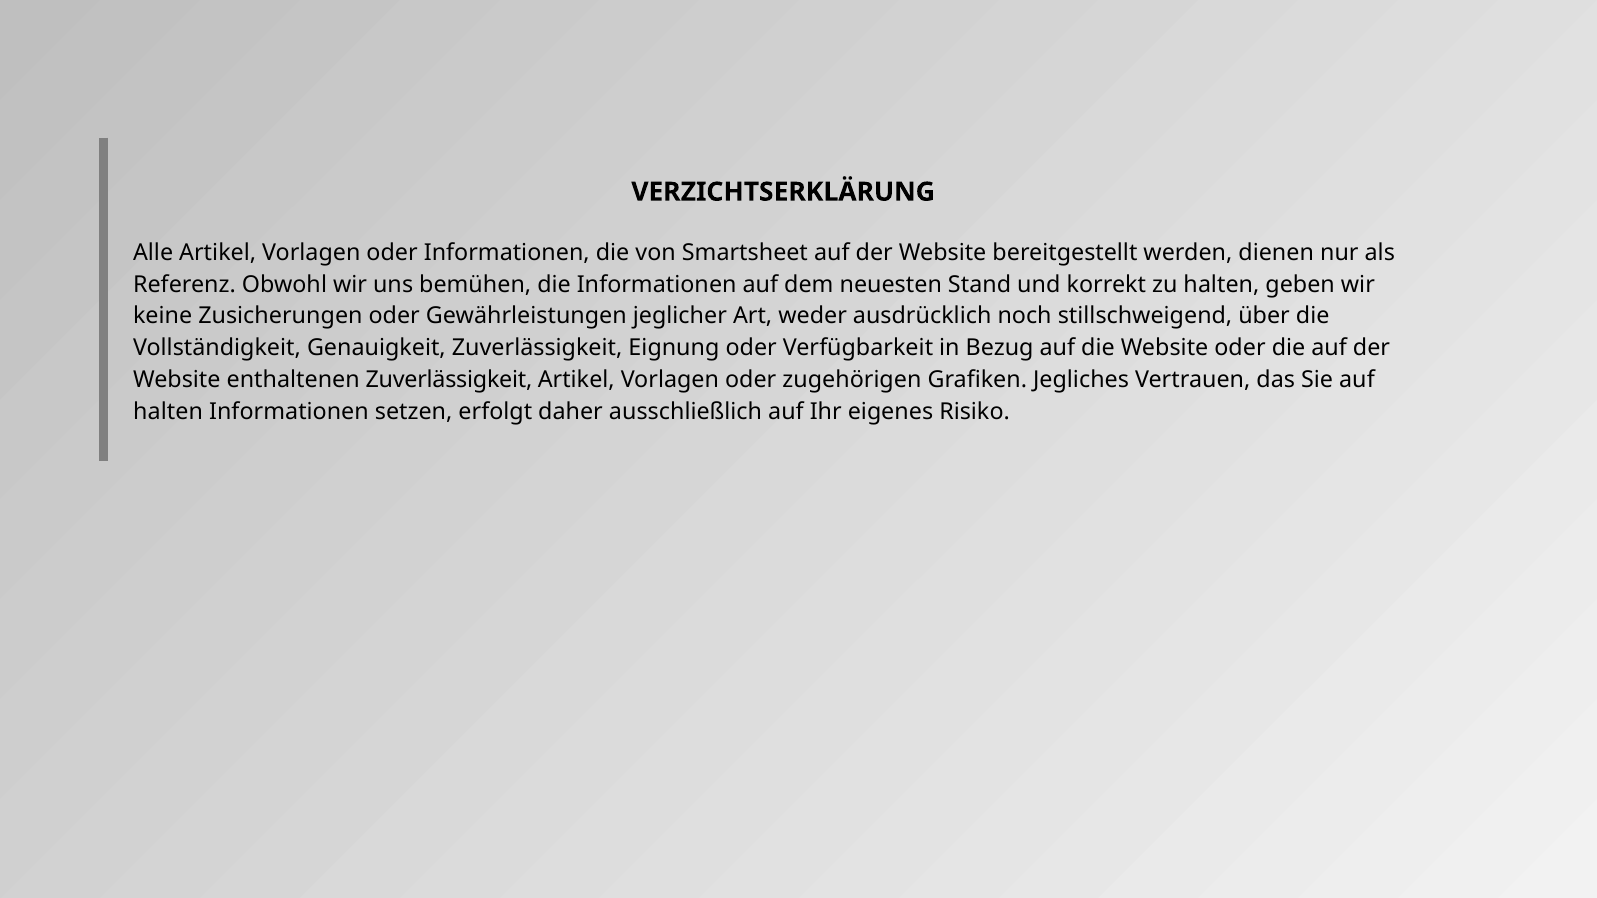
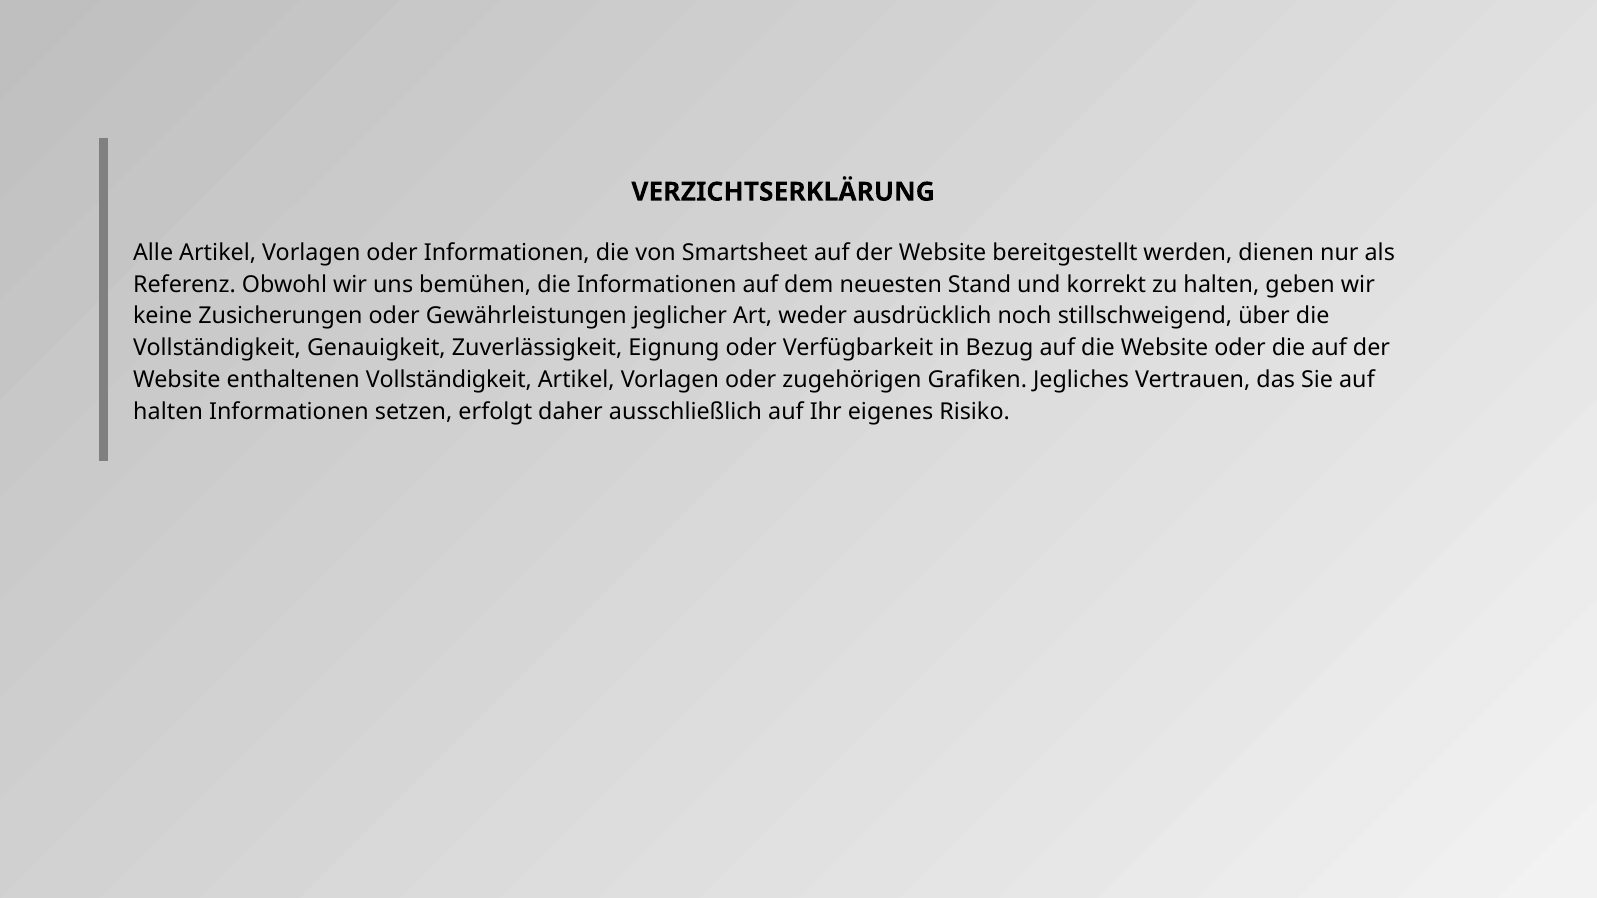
enthaltenen Zuverlässigkeit: Zuverlässigkeit -> Vollständigkeit (449, 380)
